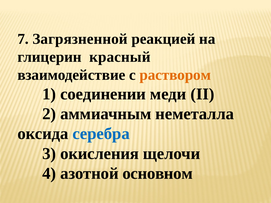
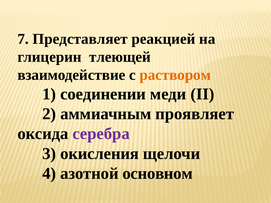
Загрязненной: Загрязненной -> Представляет (80, 39)
красный: красный -> тлеющей (120, 57)
неметалла: неметалла -> проявляет (195, 114)
серебра colour: blue -> purple (101, 134)
